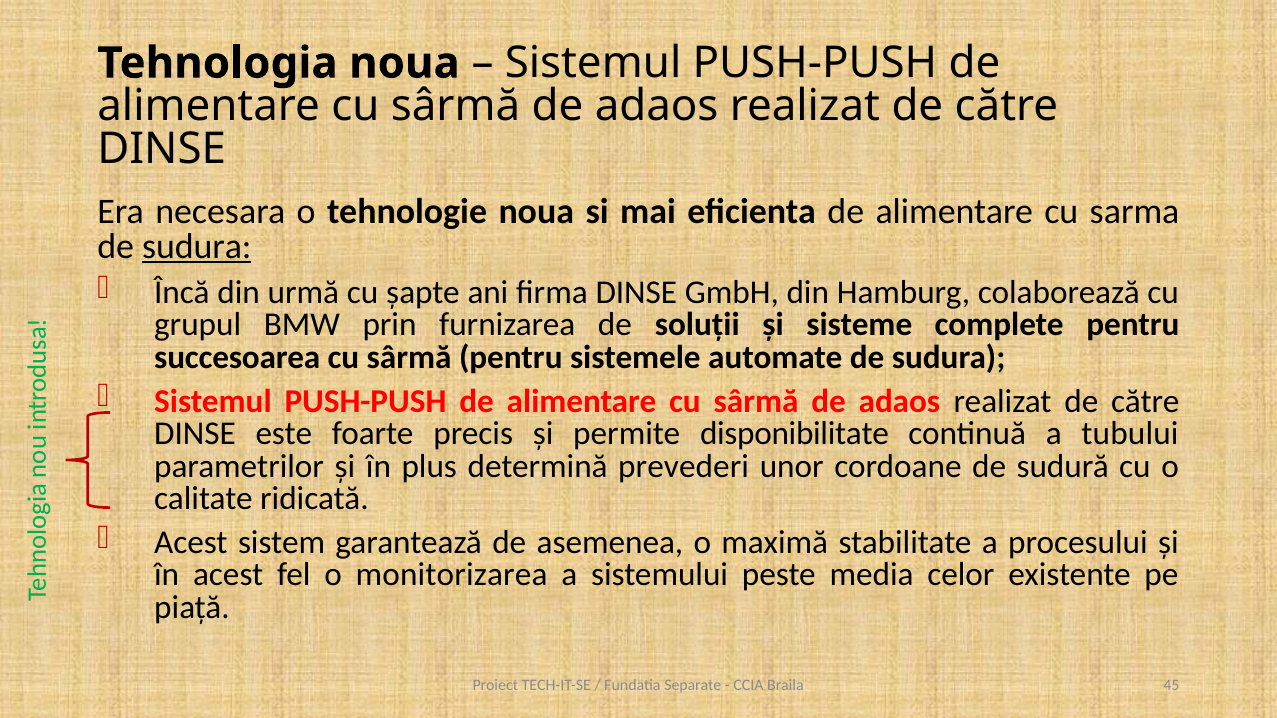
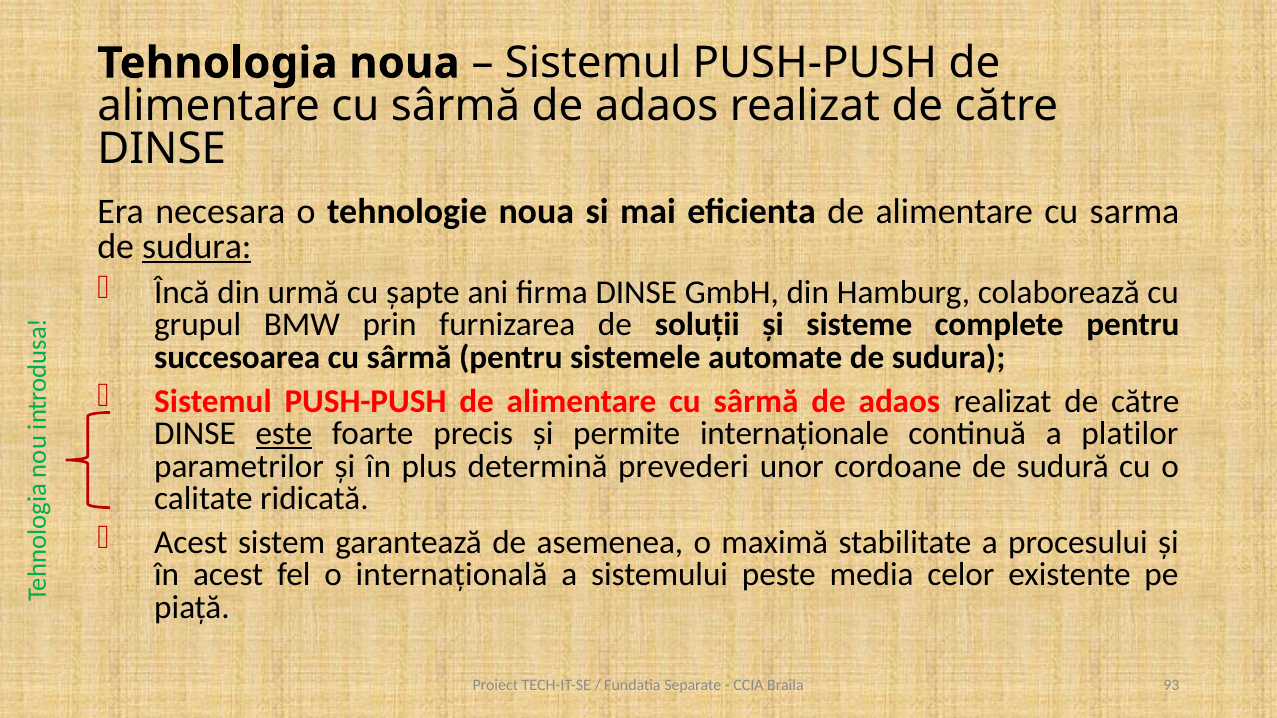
este underline: none -> present (284, 434)
disponibilitate: disponibilitate -> internaționale (794, 434)
tubului: tubului -> platilor (1130, 434)
monitorizarea: monitorizarea -> internațională (452, 575)
45: 45 -> 93 (1172, 686)
